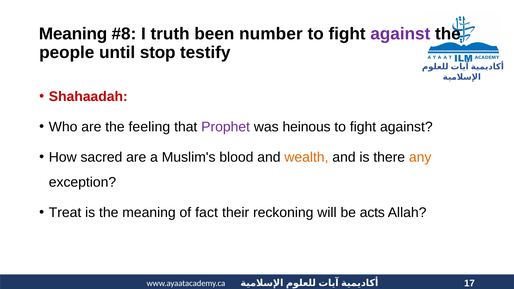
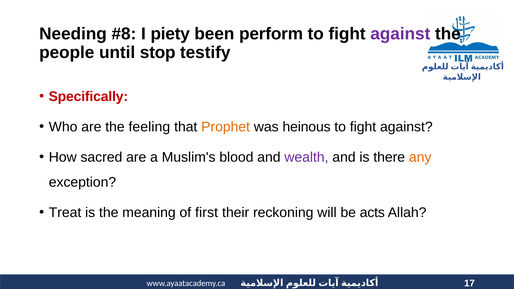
Meaning: Meaning -> Needing (73, 34)
truth: truth -> piety (170, 34)
number: number -> perform (271, 34)
Shahaadah: Shahaadah -> Specifically (88, 97)
Prophet colour: purple -> orange (226, 127)
wealth colour: orange -> purple (306, 157)
fact: fact -> first (207, 213)
